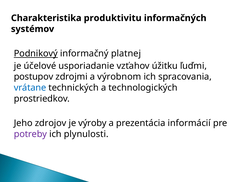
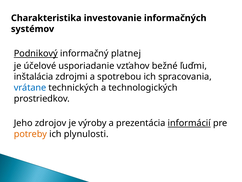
produktivitu: produktivitu -> investovanie (113, 18)
úžitku: úžitku -> bežné (165, 66)
postupov: postupov -> inštalácia (34, 77)
výrobnom: výrobnom -> spotrebou (119, 77)
informácií underline: none -> present (189, 123)
potreby colour: purple -> orange (30, 134)
